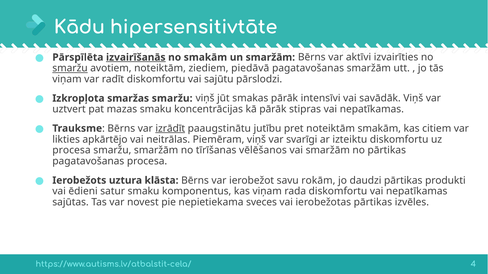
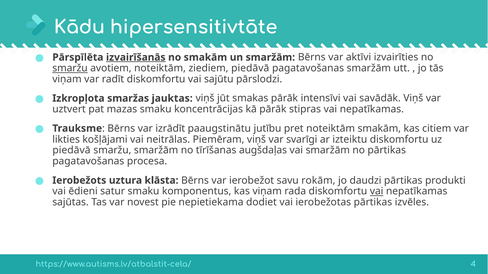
smaržas smaržu: smaržu -> jauktas (172, 98)
izrādīt underline: present -> none (170, 129)
apkārtējo: apkārtējo -> košļājami (105, 140)
procesa: procesa -> piedāvā (71, 151)
vēlēšanos: vēlēšanos -> augšdaļas (263, 151)
vai underline: none -> present (377, 192)
sveces: sveces -> dodiet (261, 203)
